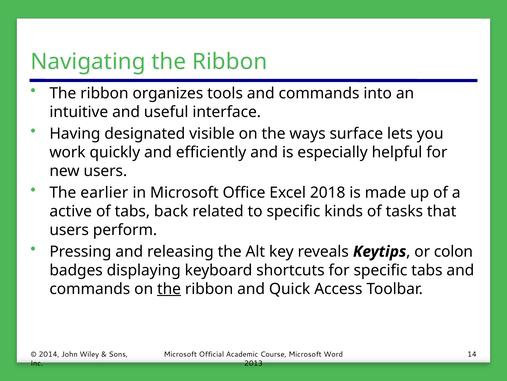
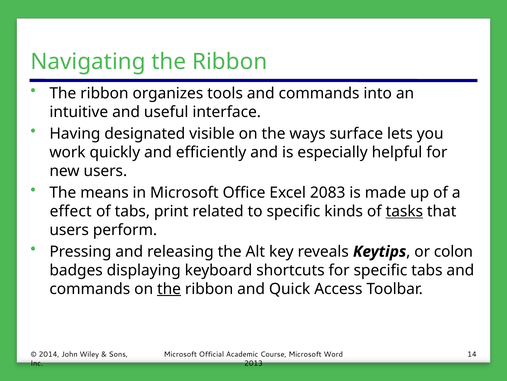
earlier: earlier -> means (104, 192)
2018: 2018 -> 2083 (328, 192)
active: active -> effect (71, 211)
back: back -> print (171, 211)
tasks underline: none -> present (404, 211)
